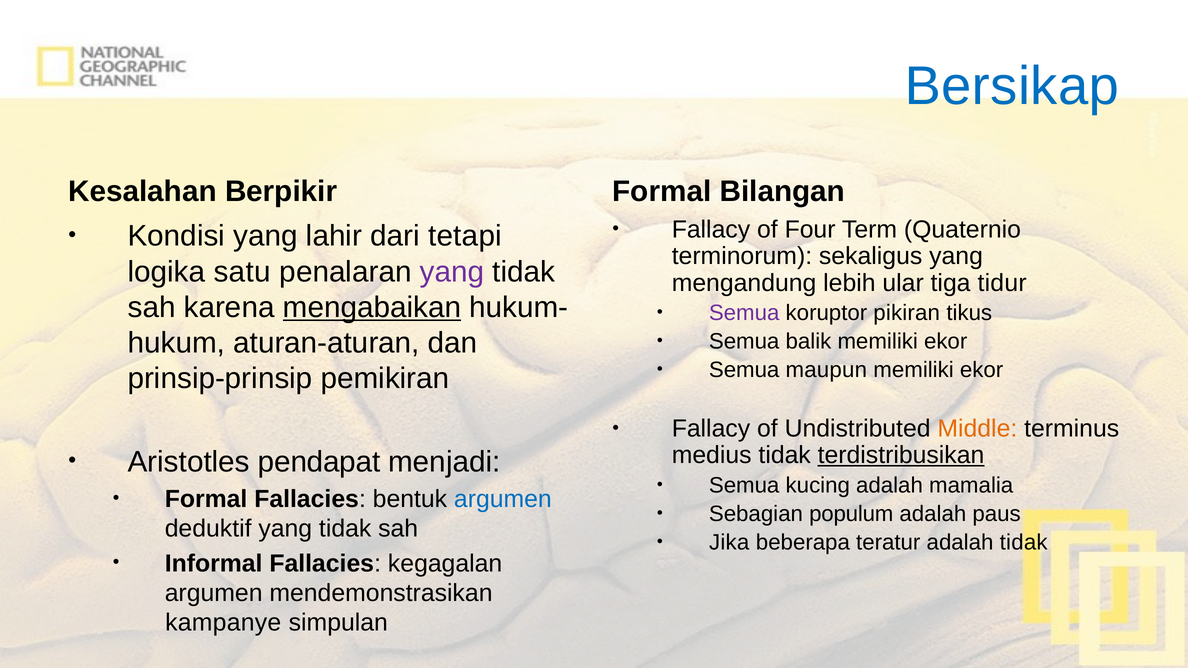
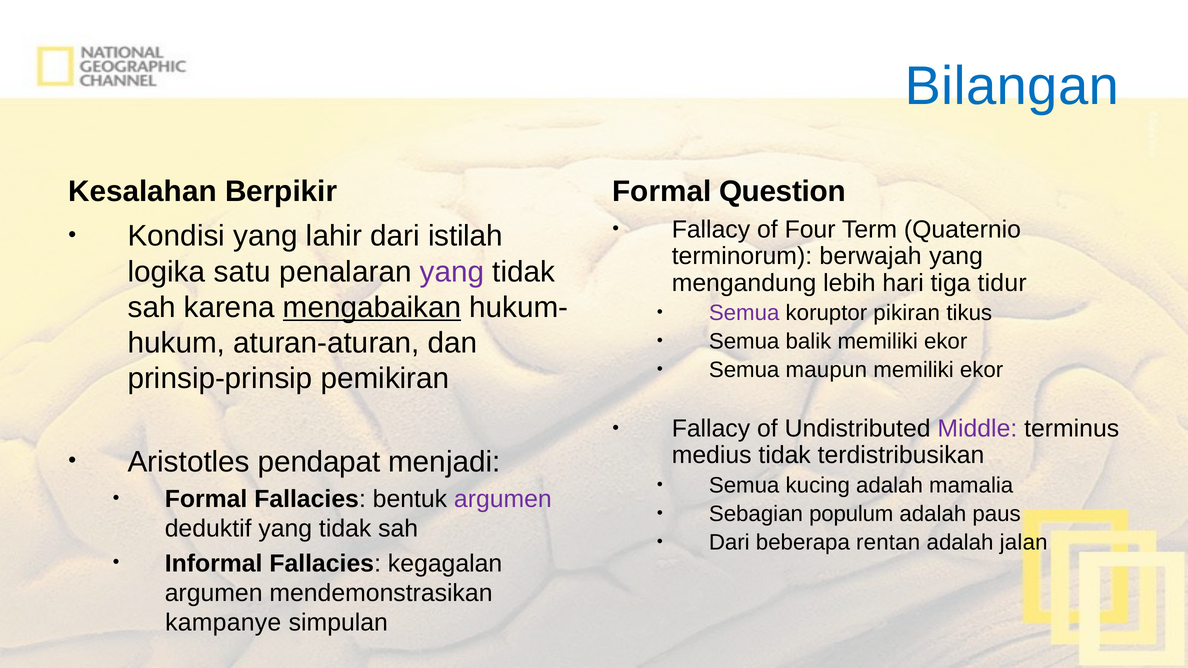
Bersikap: Bersikap -> Bilangan (1012, 86)
Bilangan: Bilangan -> Question (782, 192)
tetapi: tetapi -> istilah (465, 236)
sekaligus: sekaligus -> berwajah (871, 256)
ular: ular -> hari (903, 283)
Middle colour: orange -> purple (977, 429)
terdistribusikan underline: present -> none (901, 455)
argumen colour: blue -> purple (503, 499)
Jika: Jika -> Dari (729, 542)
teratur: teratur -> rentan (888, 542)
adalah tidak: tidak -> jalan (1024, 542)
